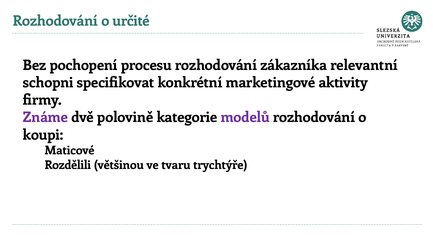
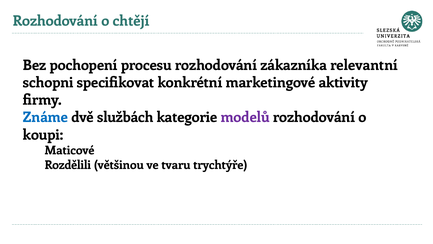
určité: určité -> chtějí (131, 21)
Známe colour: purple -> blue (45, 117)
polovině: polovině -> službách (125, 117)
